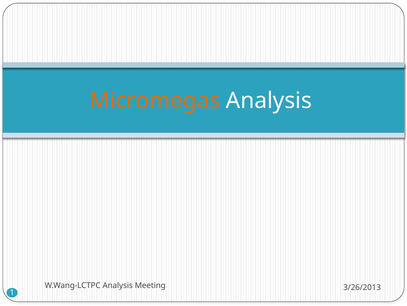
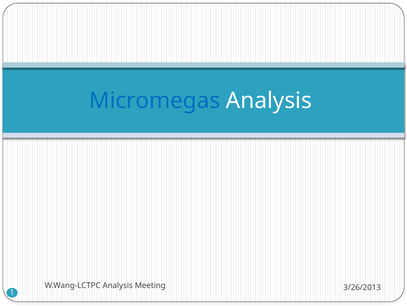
Micromegas colour: orange -> blue (155, 100)
